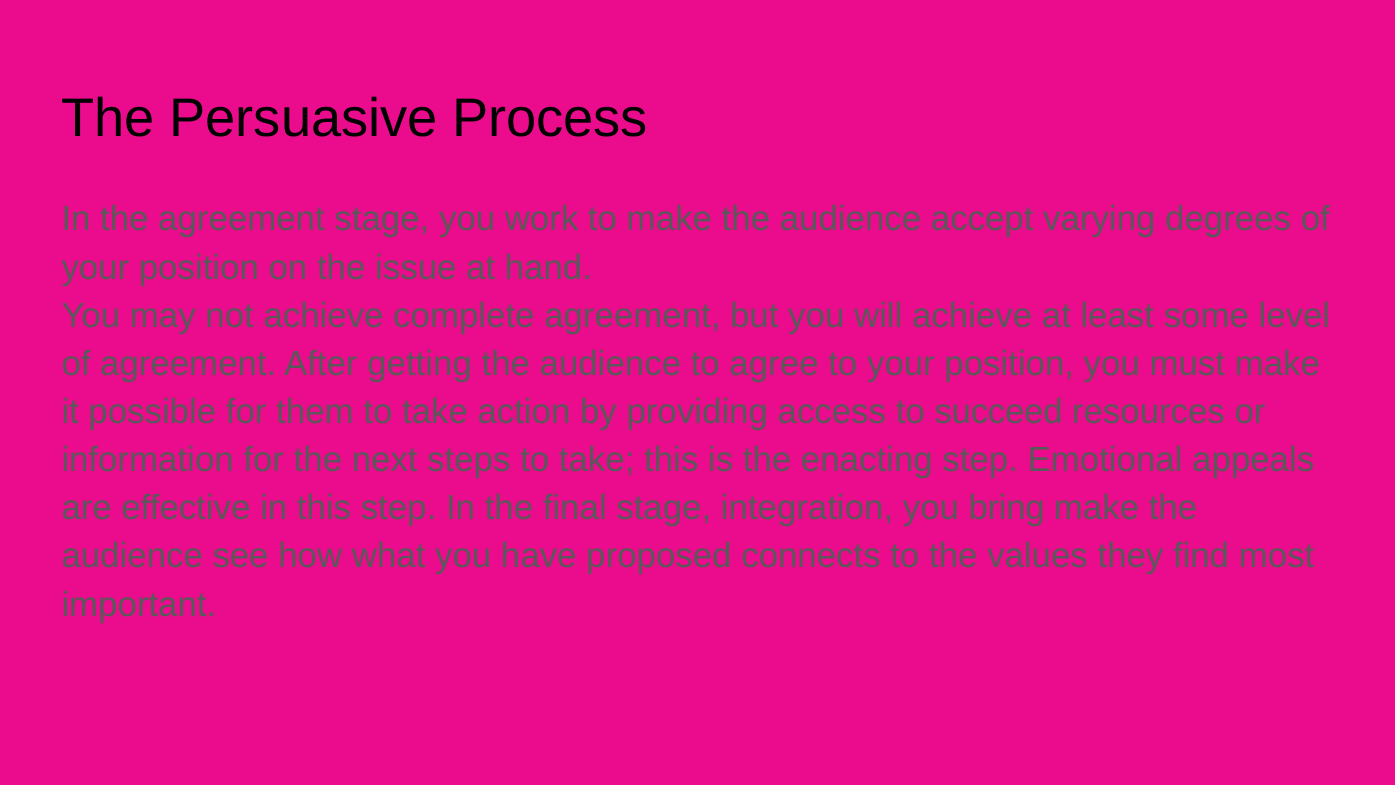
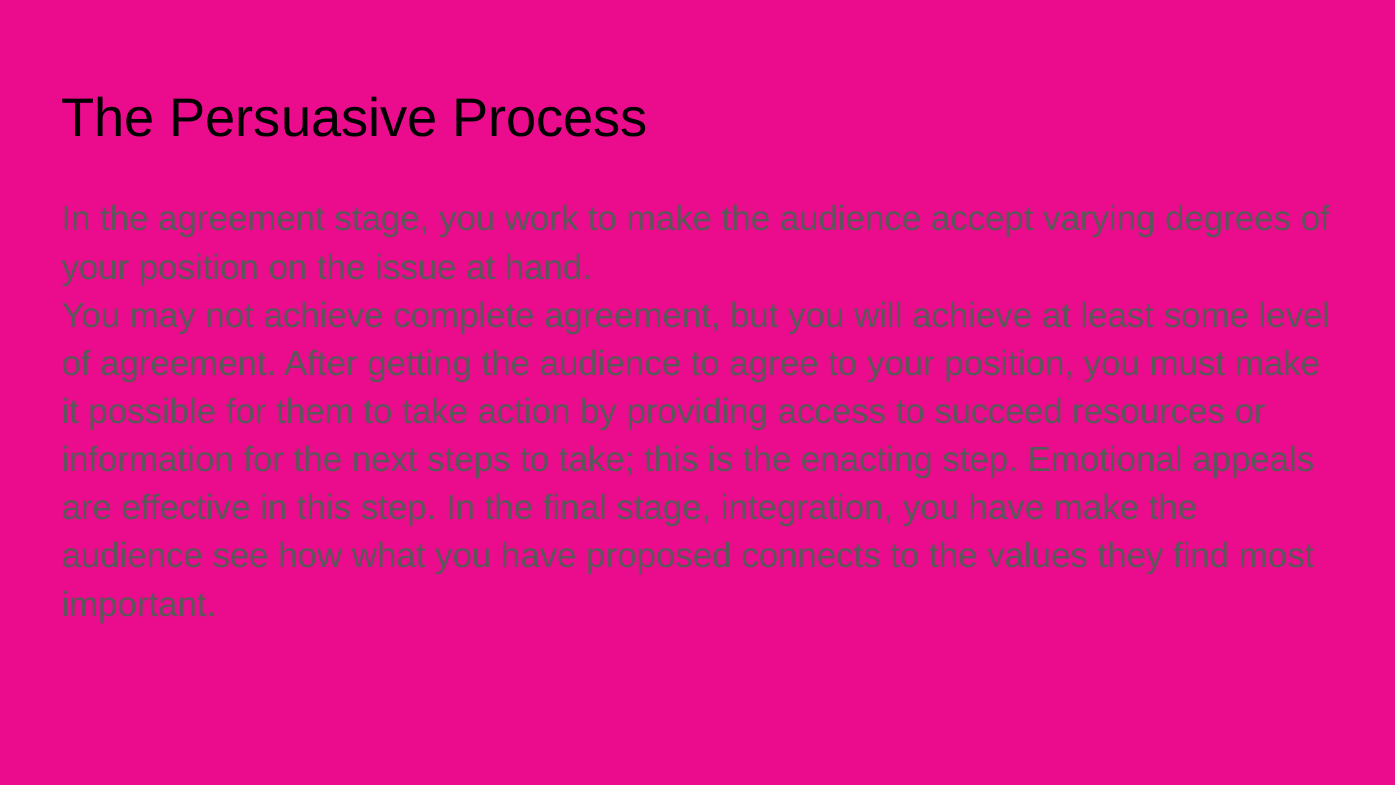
integration you bring: bring -> have (1007, 508)
